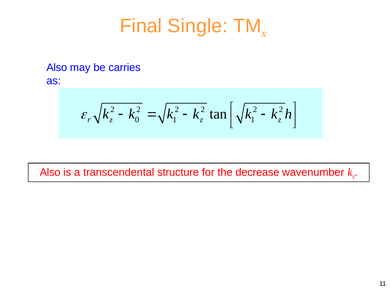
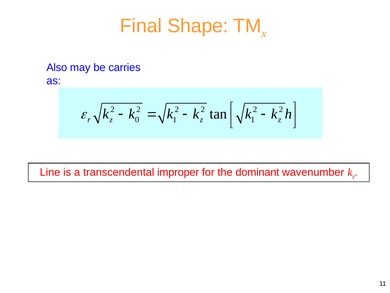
Single: Single -> Shape (198, 26)
Also: Also -> Line (50, 172)
structure: structure -> improper (178, 172)
decrease: decrease -> dominant (257, 172)
